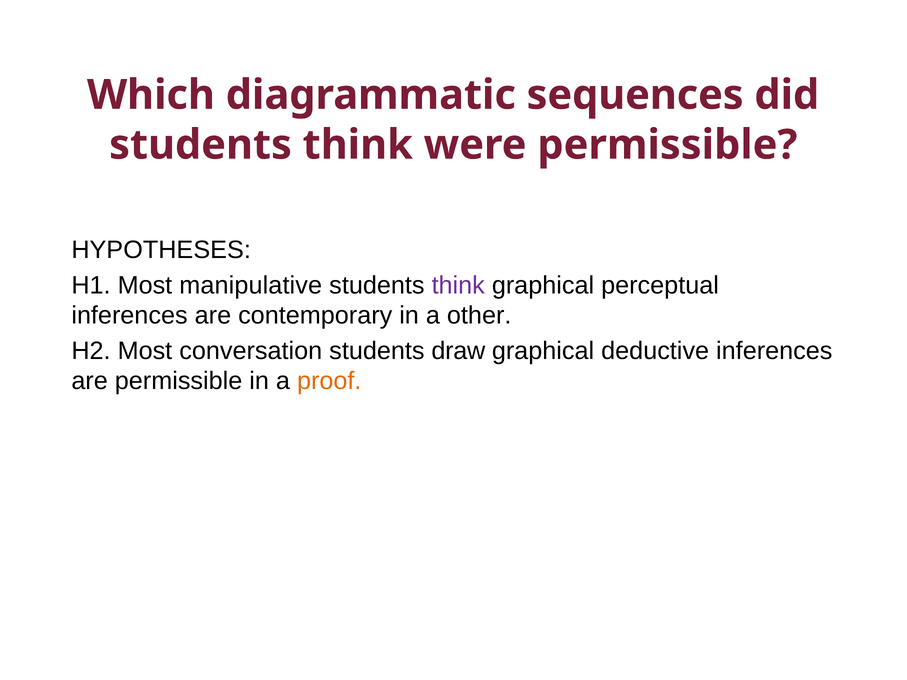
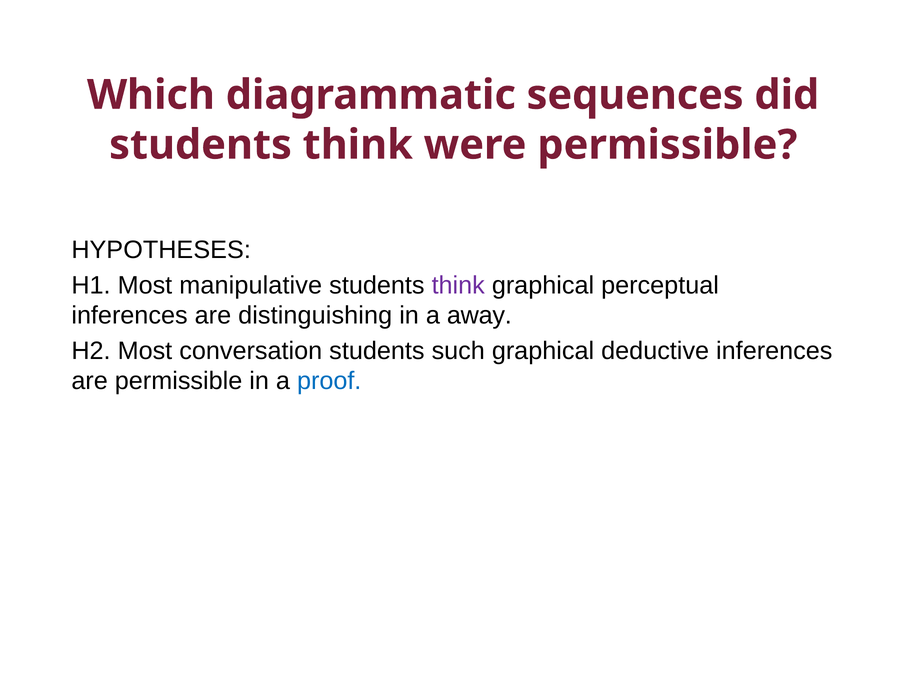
contemporary: contemporary -> distinguishing (315, 316)
other: other -> away (479, 316)
draw: draw -> such (458, 351)
proof colour: orange -> blue (329, 381)
